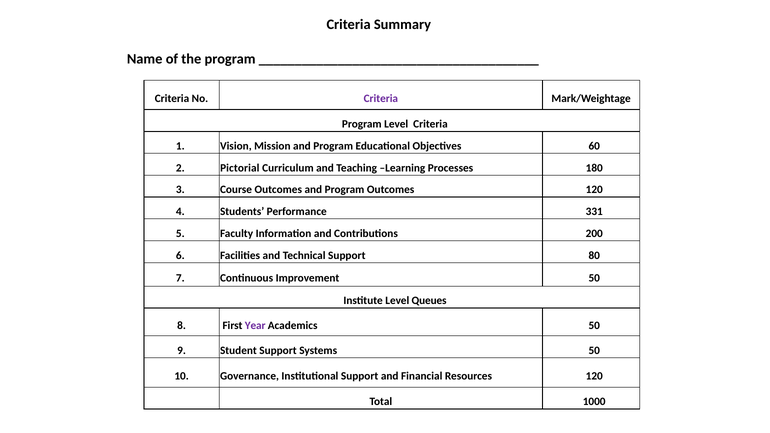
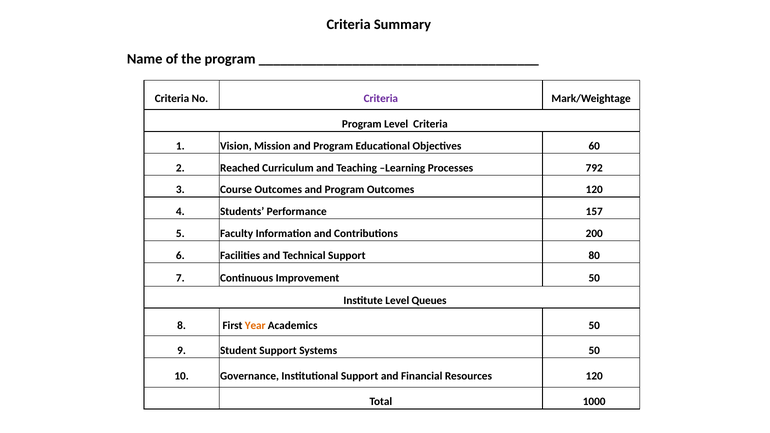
Pictorial: Pictorial -> Reached (240, 168)
180: 180 -> 792 (594, 168)
331: 331 -> 157 (594, 212)
Year colour: purple -> orange (255, 326)
